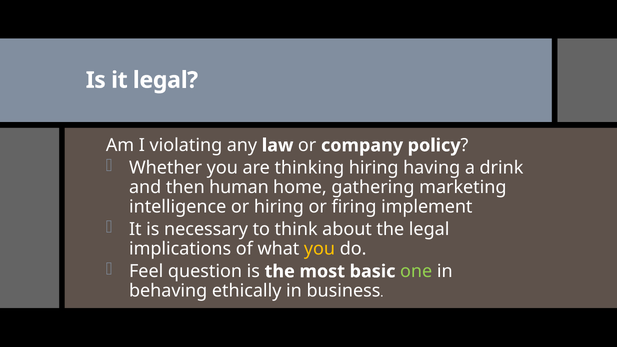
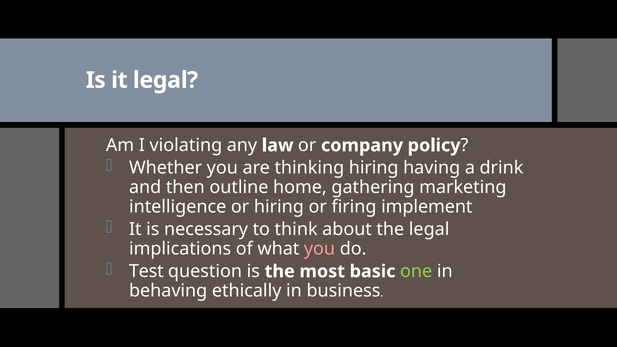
human: human -> outline (239, 187)
you colour: yellow -> pink (320, 249)
Feel: Feel -> Test (146, 271)
